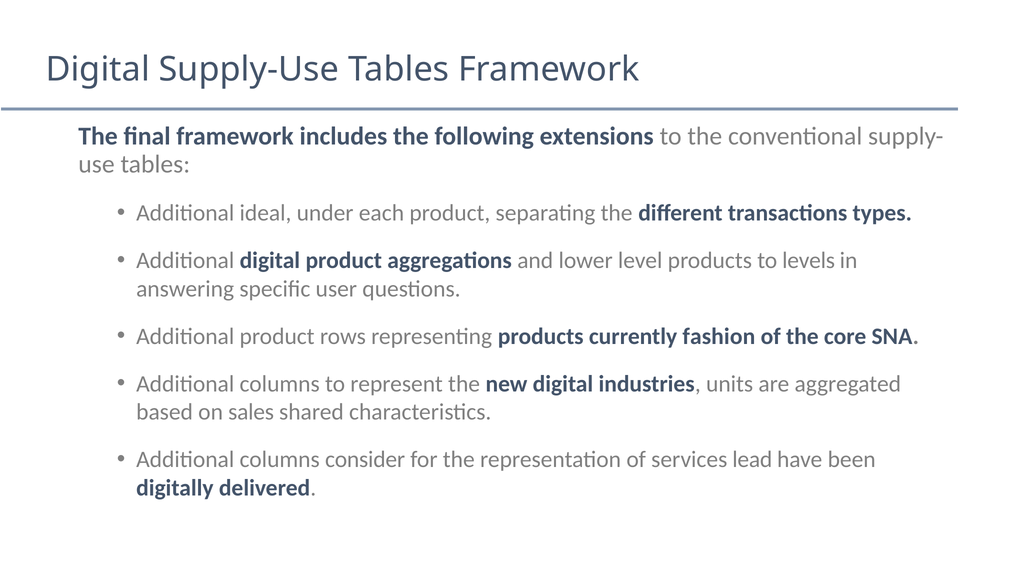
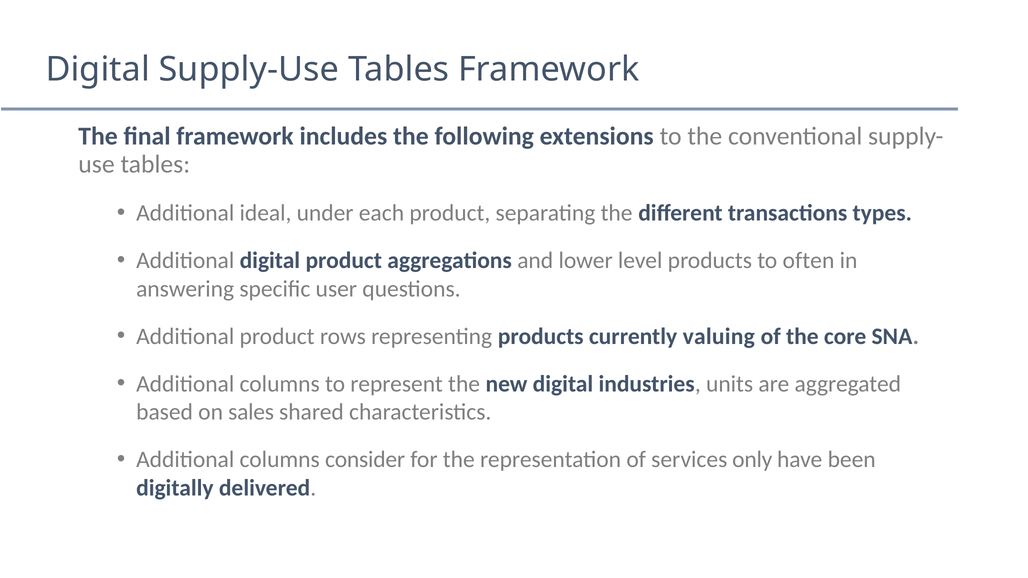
levels: levels -> often (808, 261)
fashion: fashion -> valuing (719, 337)
lead: lead -> only (752, 460)
